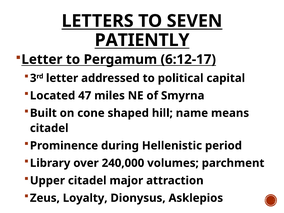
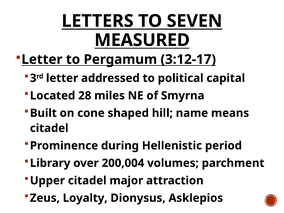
PATIENTLY: PATIENTLY -> MEASURED (142, 40)
6:12-17: 6:12-17 -> 3:12-17 (188, 59)
47: 47 -> 28 (85, 96)
240,000: 240,000 -> 200,004 (123, 163)
